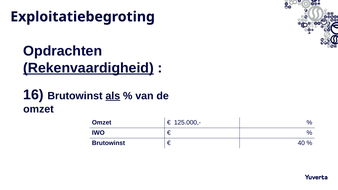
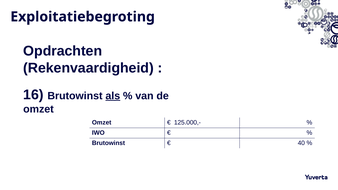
Rekenvaardigheid underline: present -> none (88, 68)
